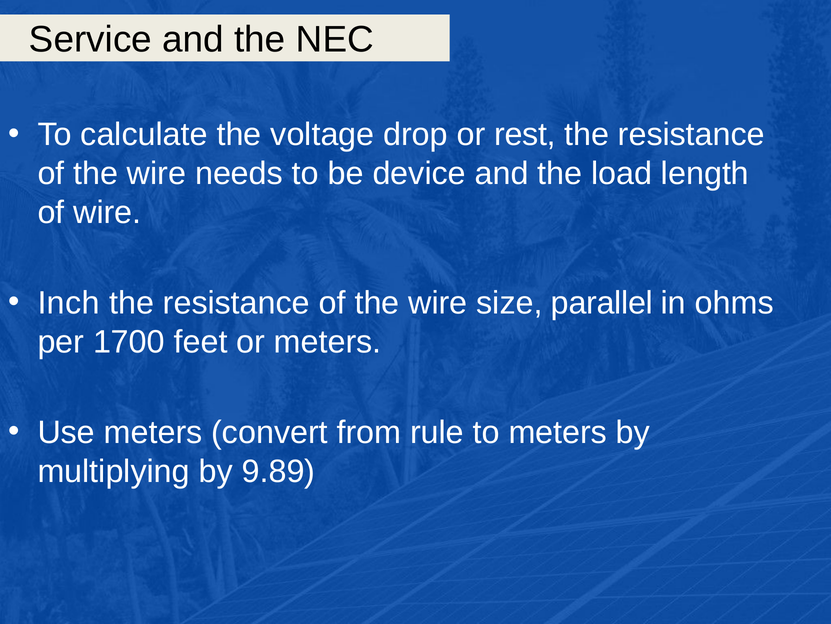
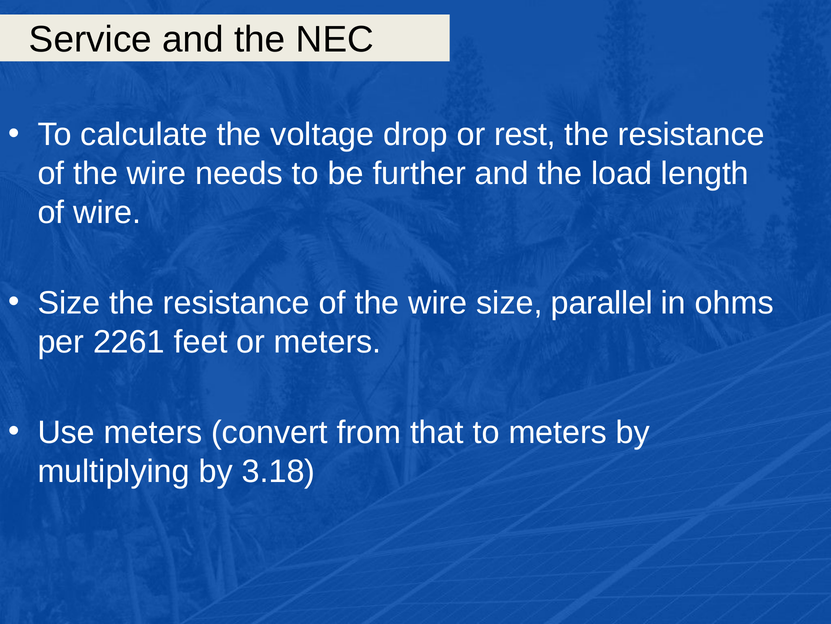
device: device -> further (419, 173)
Inch: Inch -> Size (69, 303)
1700: 1700 -> 2261 (129, 341)
rule: rule -> that (437, 432)
9.89: 9.89 -> 3.18 (278, 471)
